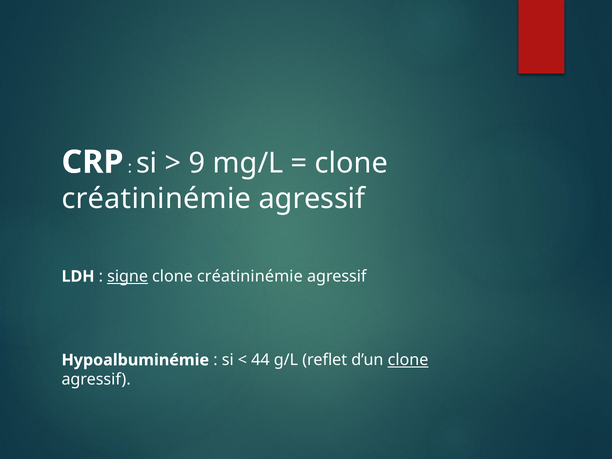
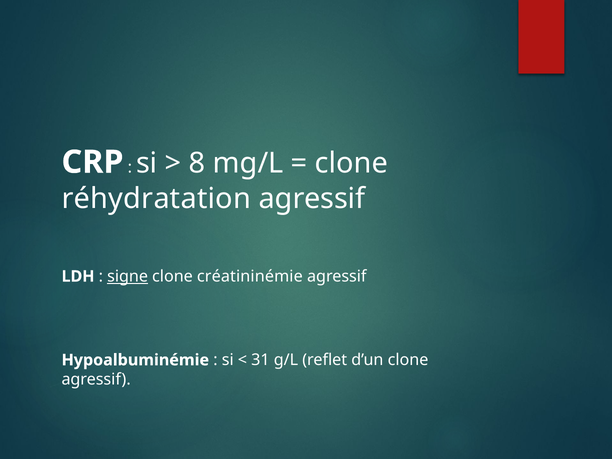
9: 9 -> 8 (197, 163)
créatininémie: créatininémie -> réhydratation (156, 199)
44: 44 -> 31 (260, 360)
clone underline: present -> none (408, 360)
